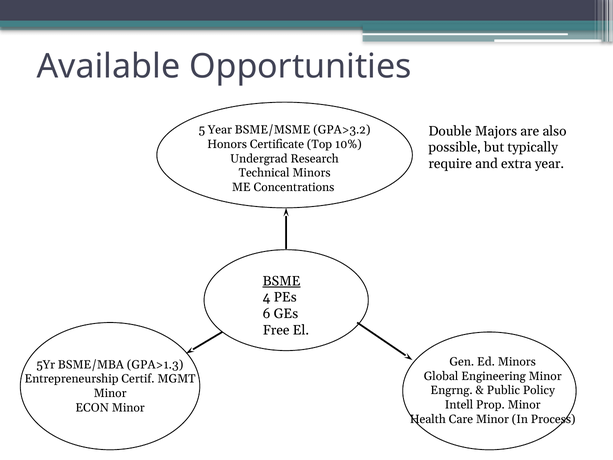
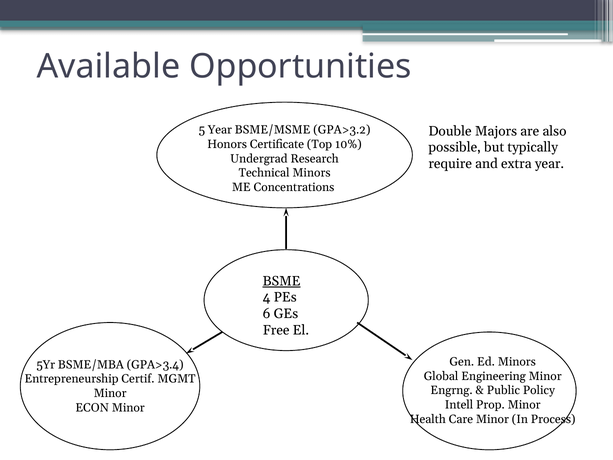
GPA>1.3: GPA>1.3 -> GPA>3.4 (155, 364)
